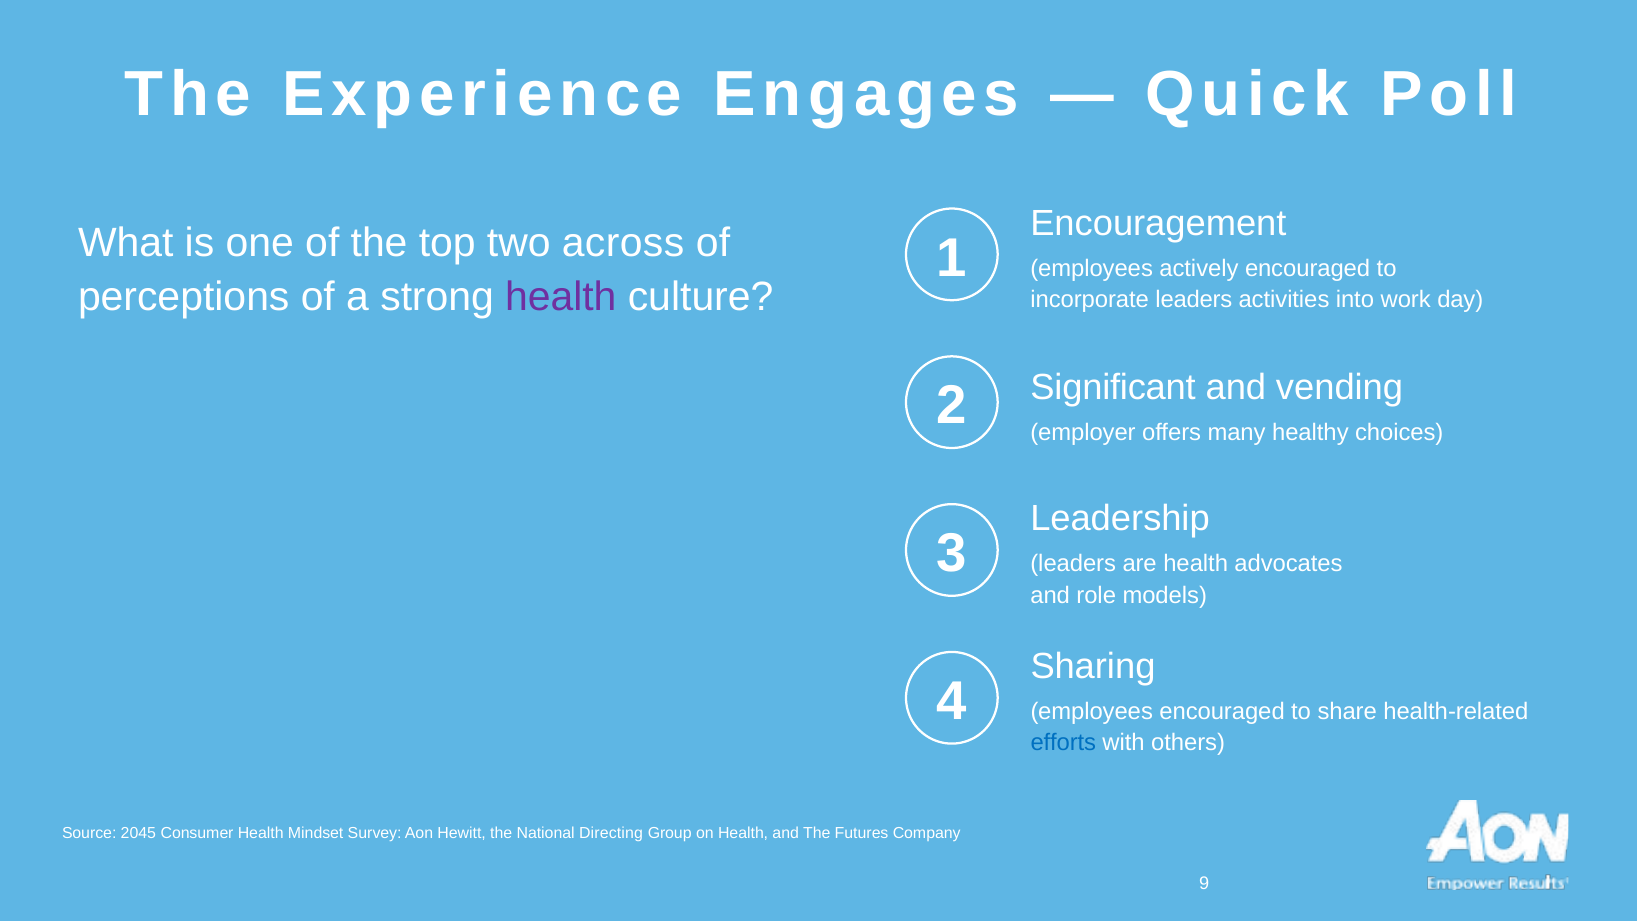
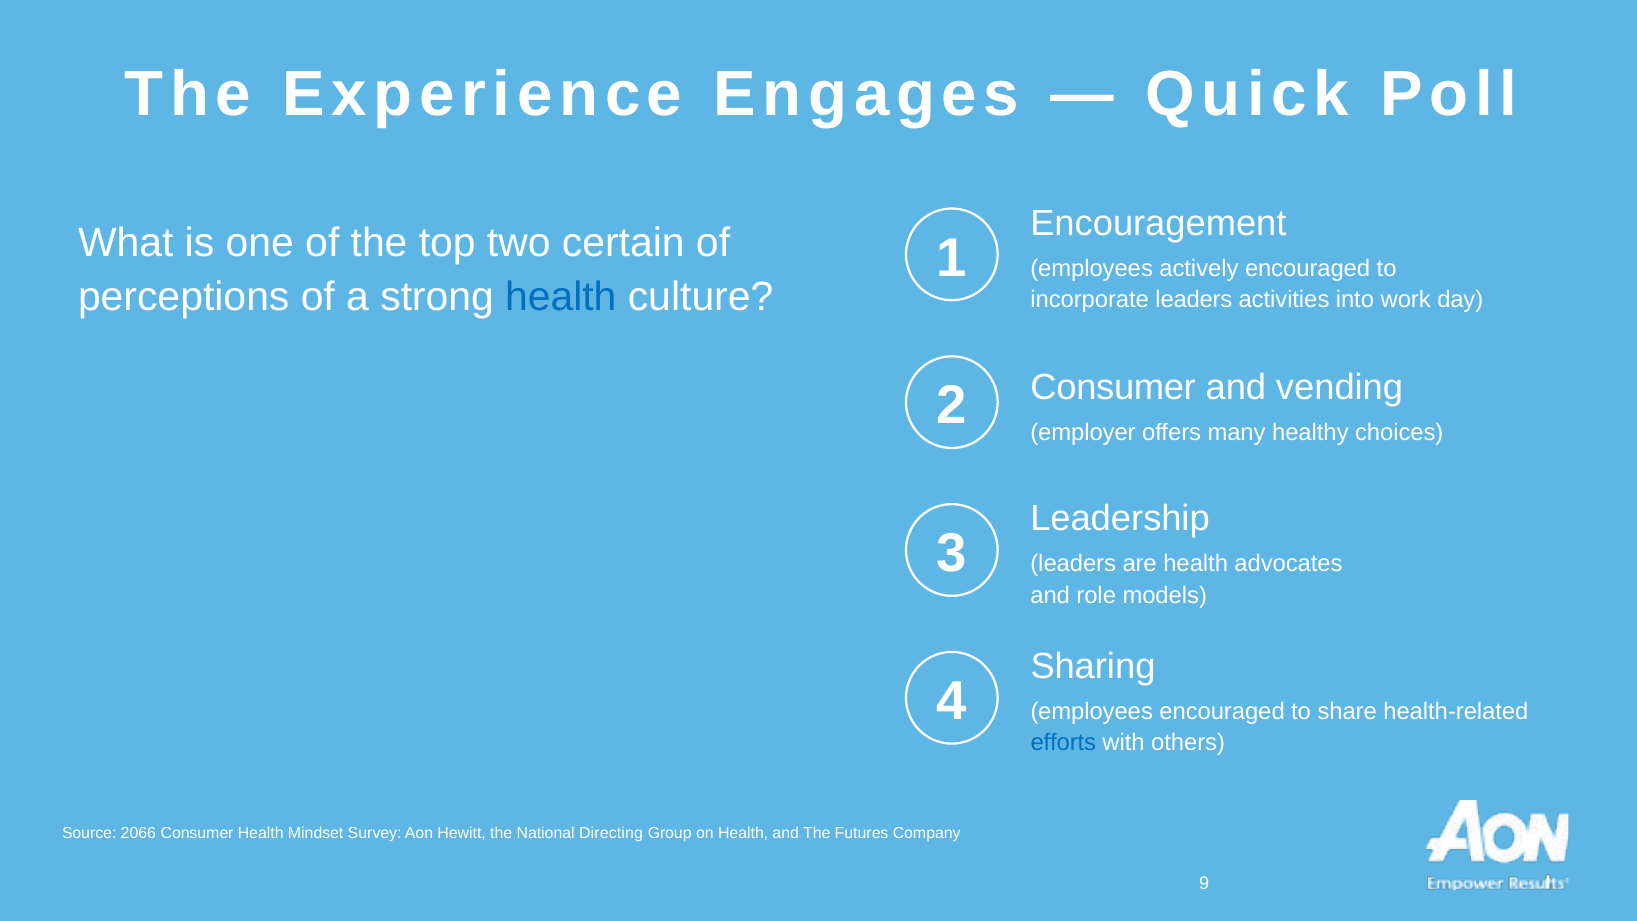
across: across -> certain (623, 243)
health colour: purple -> blue (561, 297)
Significant: Significant -> Consumer (1113, 388)
2045: 2045 -> 2066 (138, 833)
